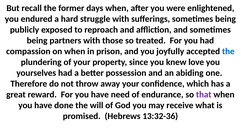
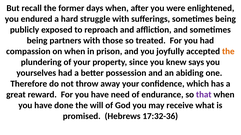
the colour: blue -> orange (228, 52)
love: love -> says (196, 62)
13:32-36: 13:32-36 -> 17:32-36 (160, 117)
